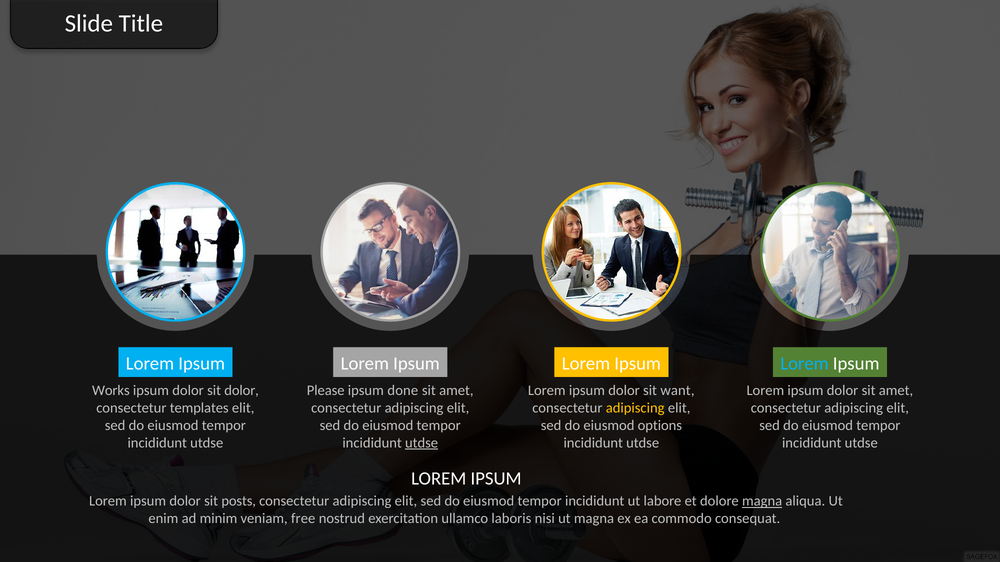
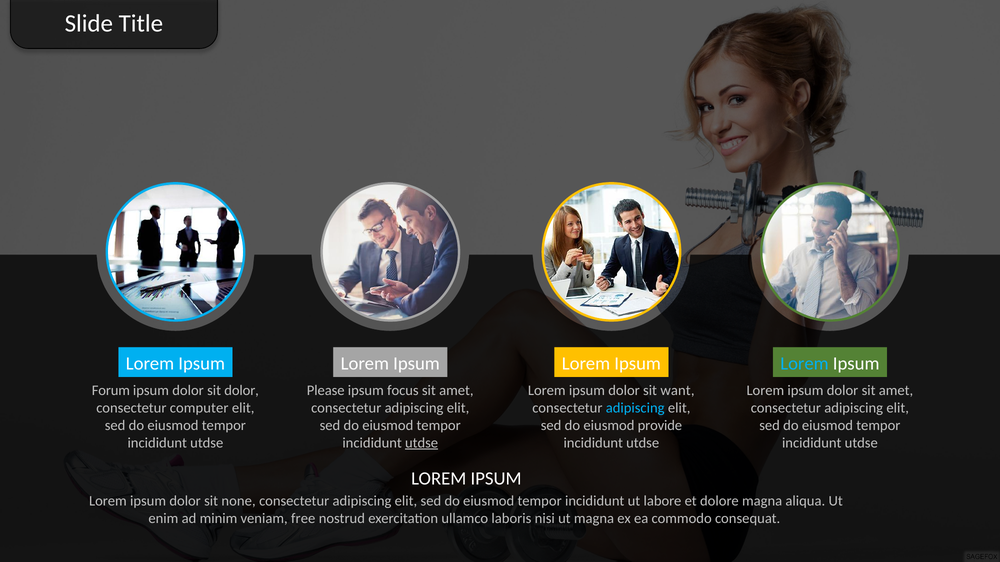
Works: Works -> Forum (111, 391)
done: done -> focus (403, 391)
templates: templates -> computer (199, 408)
adipiscing colour: yellow -> light blue (635, 408)
options: options -> provide (660, 426)
posts: posts -> none (239, 502)
magna underline: present -> none (762, 502)
